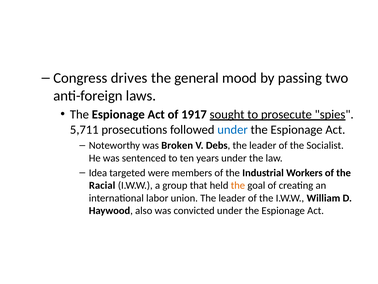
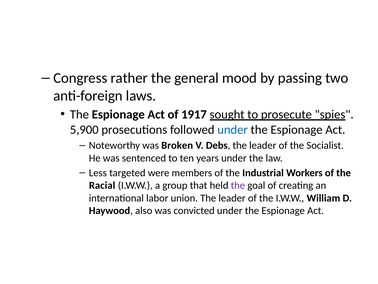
drives: drives -> rather (129, 78)
5,711: 5,711 -> 5,900 (84, 129)
Idea: Idea -> Less (98, 173)
the colour: orange -> purple (238, 185)
